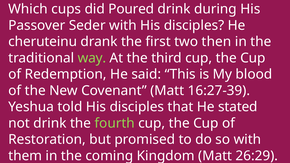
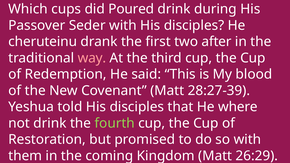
then: then -> after (217, 42)
way colour: light green -> pink (92, 58)
16:27-39: 16:27-39 -> 28:27-39 (219, 91)
stated: stated -> where (238, 107)
